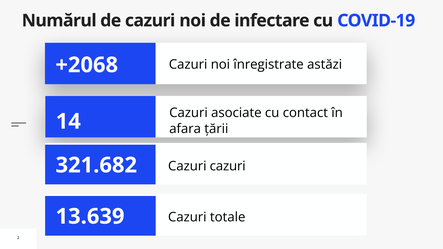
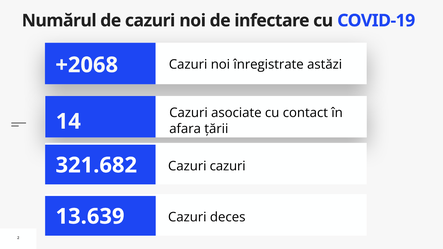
totale: totale -> deces (228, 217)
